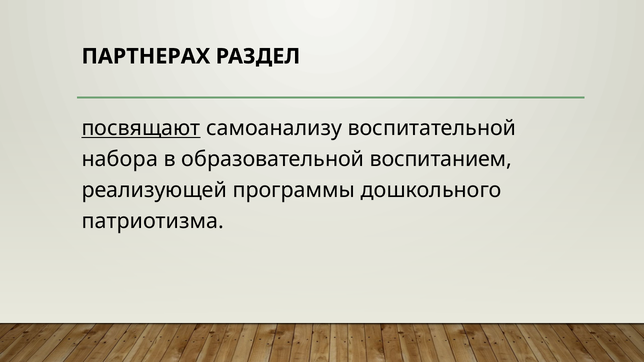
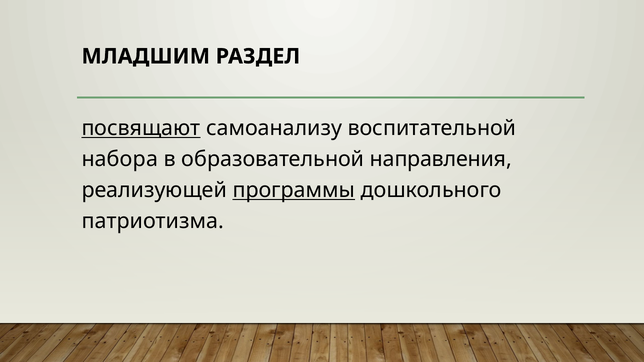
ПАРТНЕРАХ: ПАРТНЕРАХ -> МЛАДШИМ (146, 56)
воспитанием: воспитанием -> направления (441, 159)
программы underline: none -> present (294, 190)
